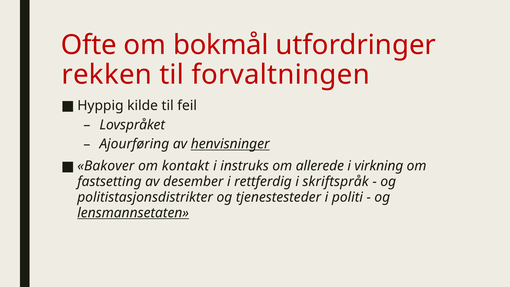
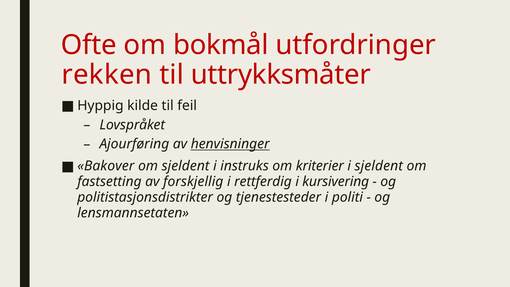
forvaltningen: forvaltningen -> uttrykksmåter (281, 75)
om kontakt: kontakt -> sjeldent (186, 166)
allerede: allerede -> kriterier (320, 166)
i virkning: virkning -> sjeldent (379, 166)
desember: desember -> forskjellig (193, 182)
skriftspråk: skriftspråk -> kursivering (336, 182)
lensmannsetaten underline: present -> none (133, 213)
